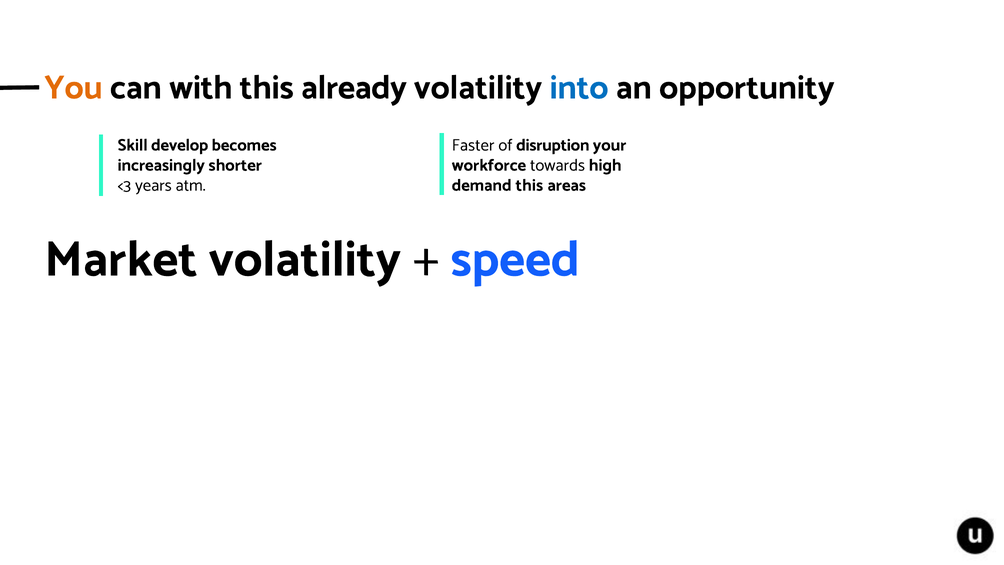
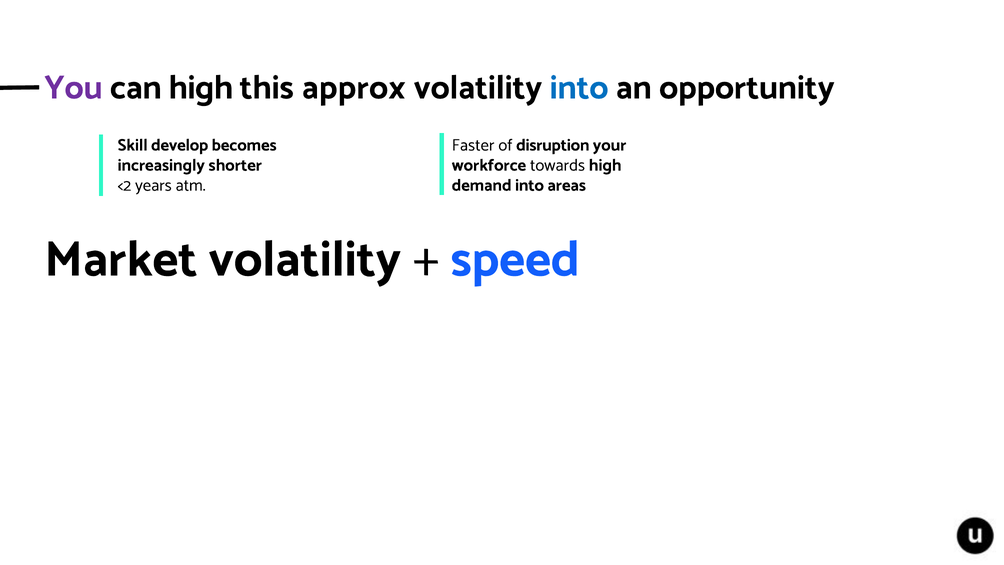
You colour: orange -> purple (73, 87)
can with: with -> high (201, 87)
already: already -> approx (354, 87)
<3: <3 -> <2 (124, 185)
demand this: this -> into (530, 185)
